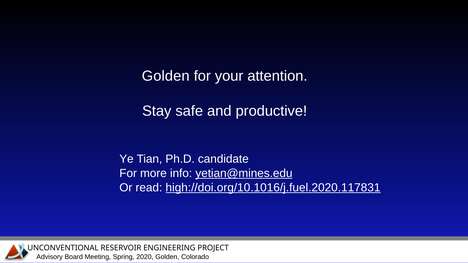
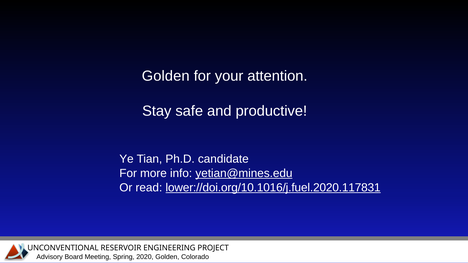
high://doi.org/10.1016/j.fuel.2020.117831: high://doi.org/10.1016/j.fuel.2020.117831 -> lower://doi.org/10.1016/j.fuel.2020.117831 (273, 188)
